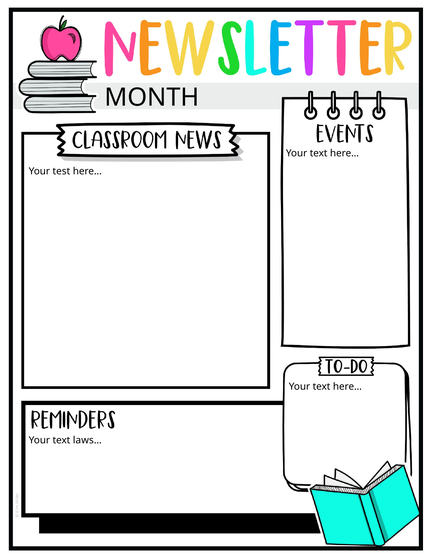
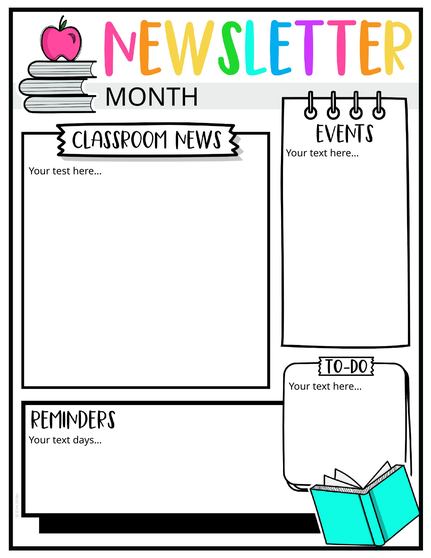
laws…: laws… -> days… (87, 440)
